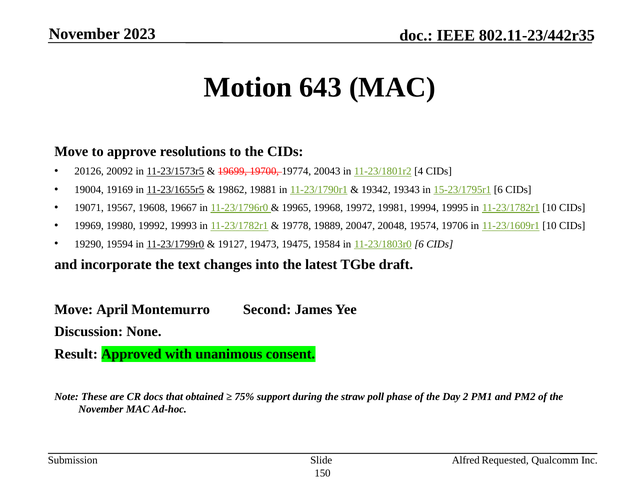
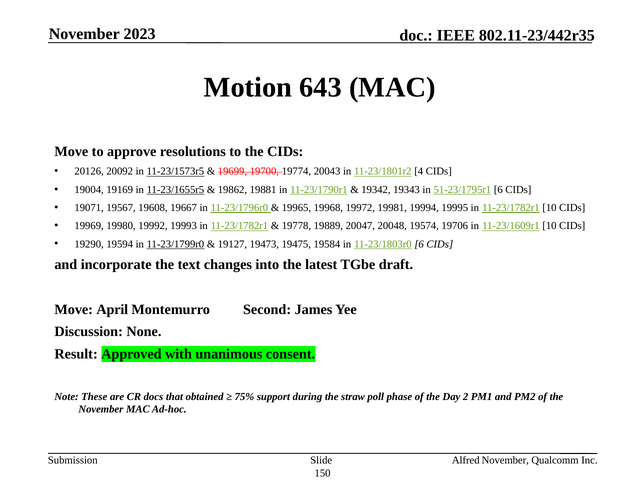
15-23/1795r1: 15-23/1795r1 -> 51-23/1795r1 (462, 190)
Alfred Requested: Requested -> November (505, 460)
